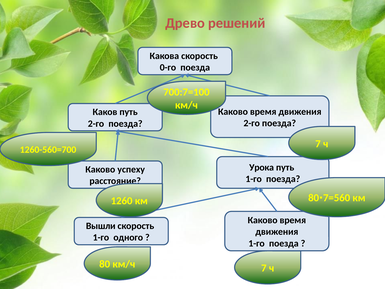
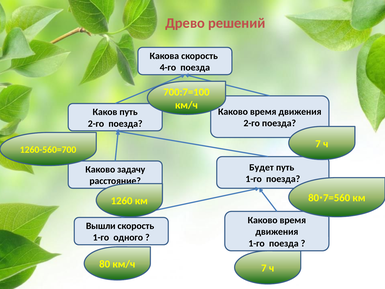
0-го: 0-го -> 4-го (168, 67)
Урока: Урока -> Будет (261, 167)
успеху: успеху -> задачу (131, 169)
